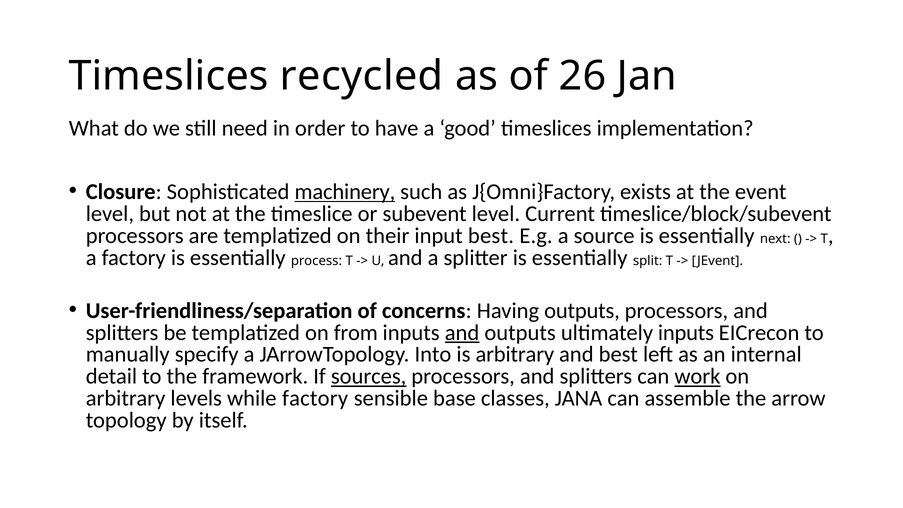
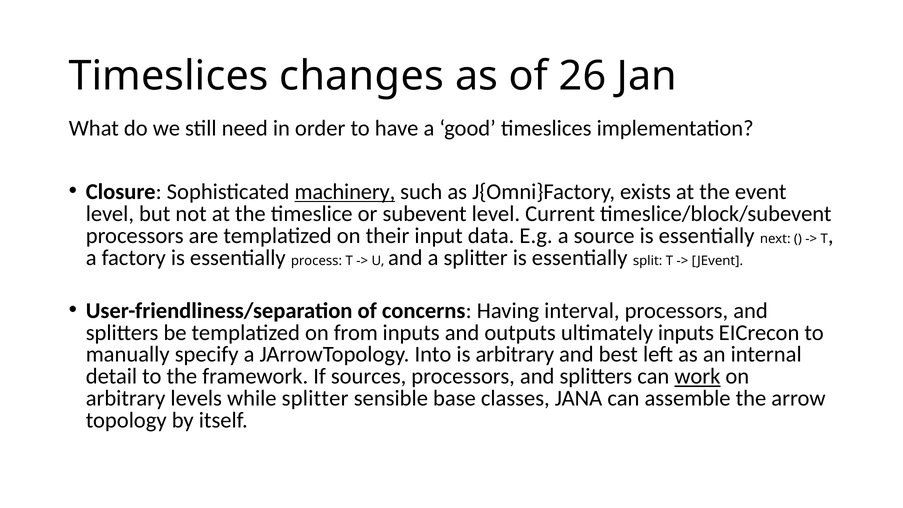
recycled: recycled -> changes (362, 76)
input best: best -> data (491, 236)
Having outputs: outputs -> interval (582, 311)
and underline: present -> none (462, 333)
sources underline: present -> none (369, 376)
while factory: factory -> splitter (315, 398)
